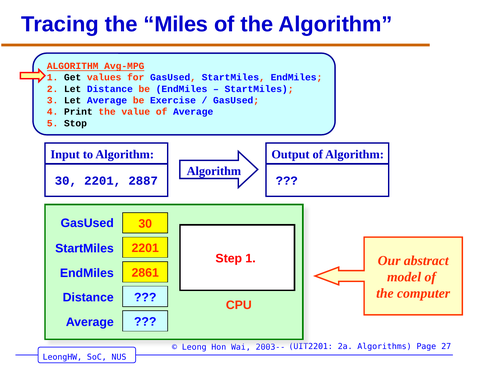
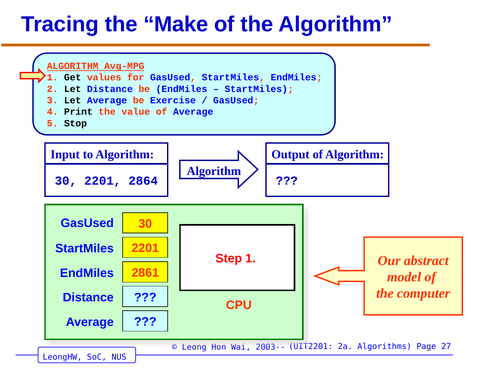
Miles: Miles -> Make (176, 24)
2887: 2887 -> 2864 (143, 181)
